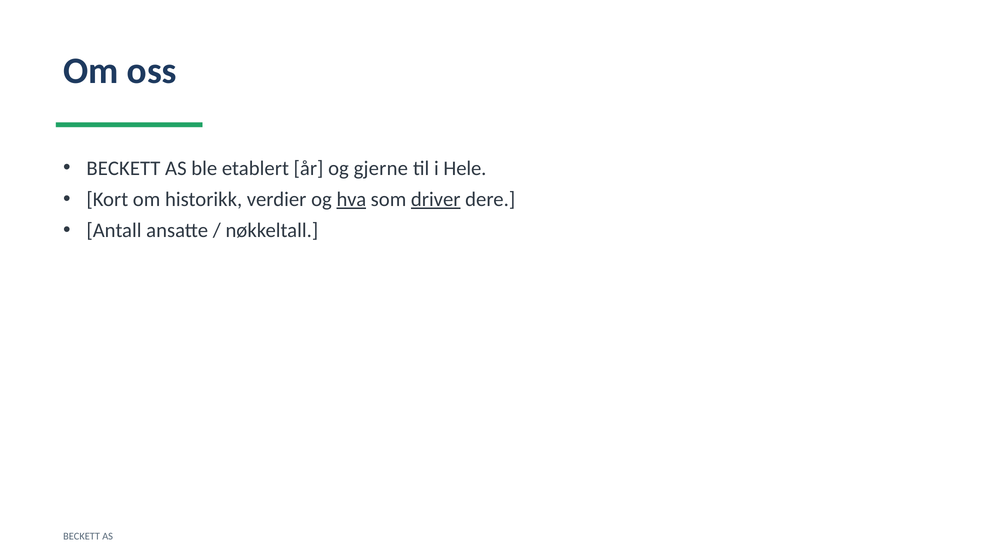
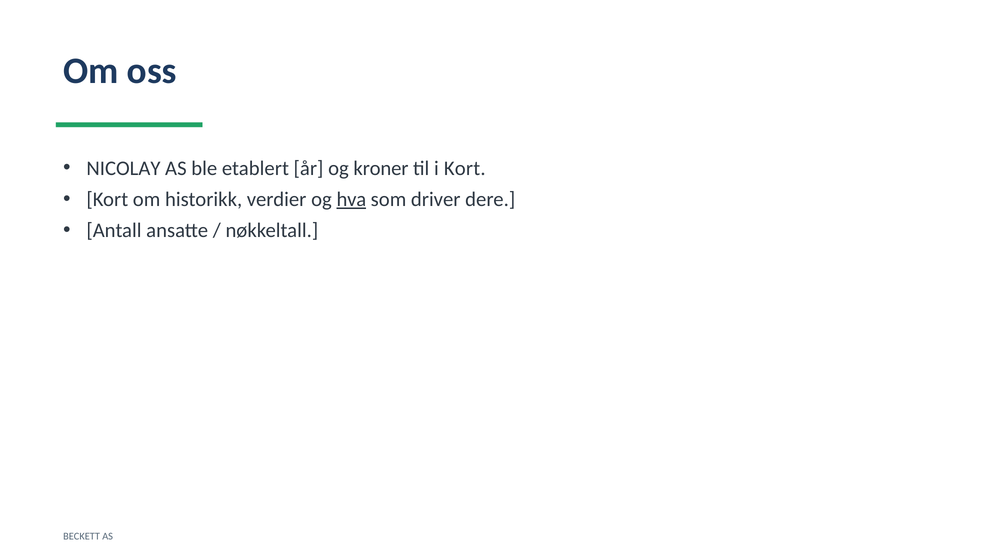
BECKETT: BECKETT -> NICOLAY (123, 168)
gjerne: gjerne -> kroner (381, 168)
i Hele: Hele -> Kort (465, 168)
driver underline: present -> none (436, 199)
